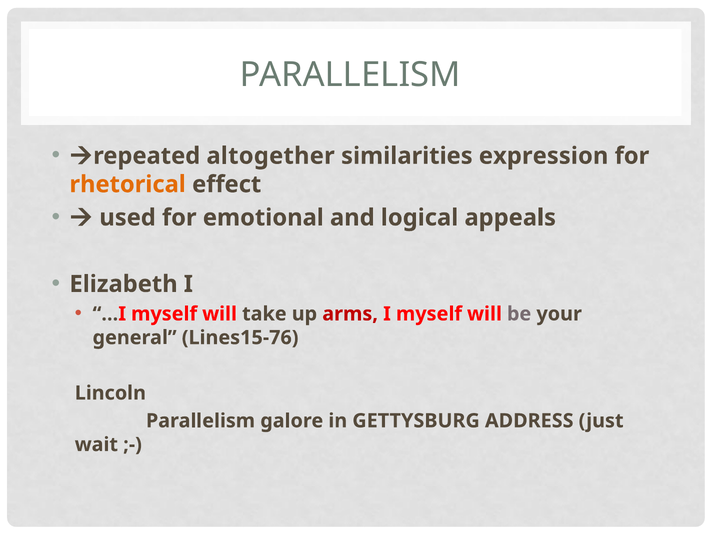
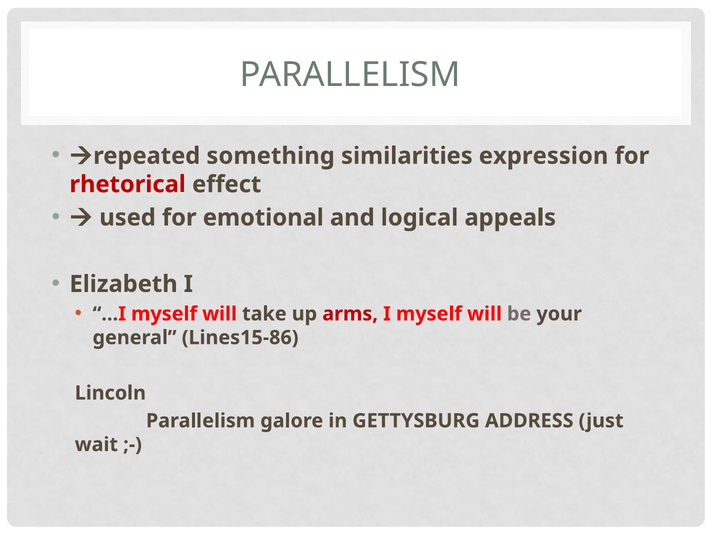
altogether: altogether -> something (271, 156)
rhetorical colour: orange -> red (128, 184)
Lines15-76: Lines15-76 -> Lines15-86 (240, 338)
